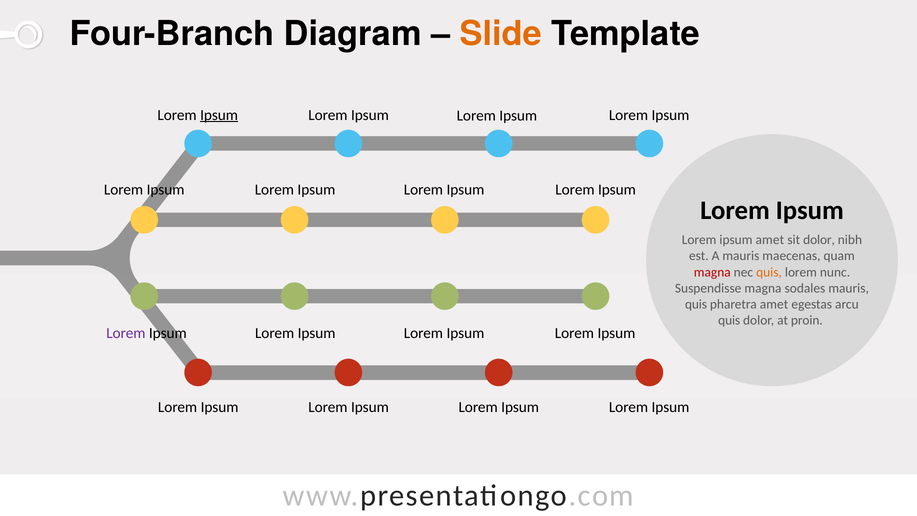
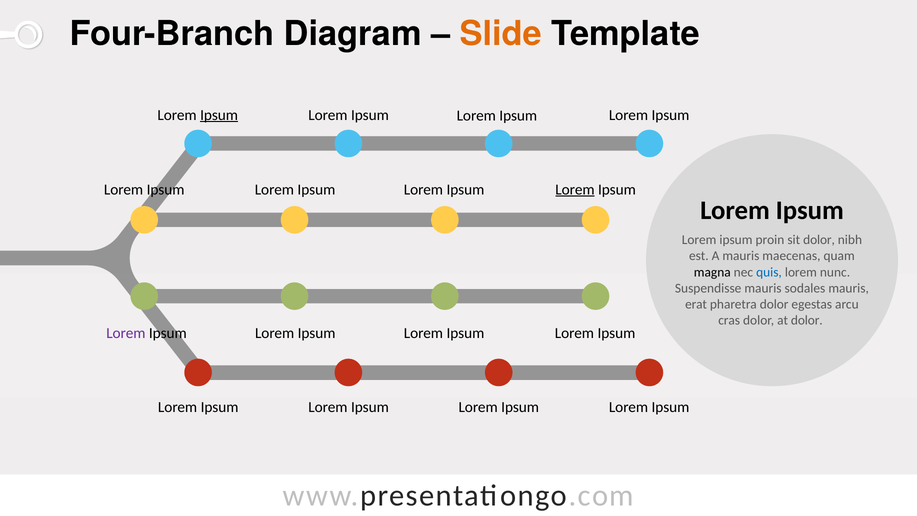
Lorem underline: none -> present (575, 189)
ipsum amet: amet -> proin (770, 240)
magna colour: red -> black (712, 272)
quis colour: orange -> blue (769, 272)
Suspendisse magna: magna -> mauris (763, 288)
quis: quis -> erat (696, 304)
pharetra amet: amet -> dolor (774, 304)
quis: quis -> cras (729, 320)
at proin: proin -> dolor (807, 320)
